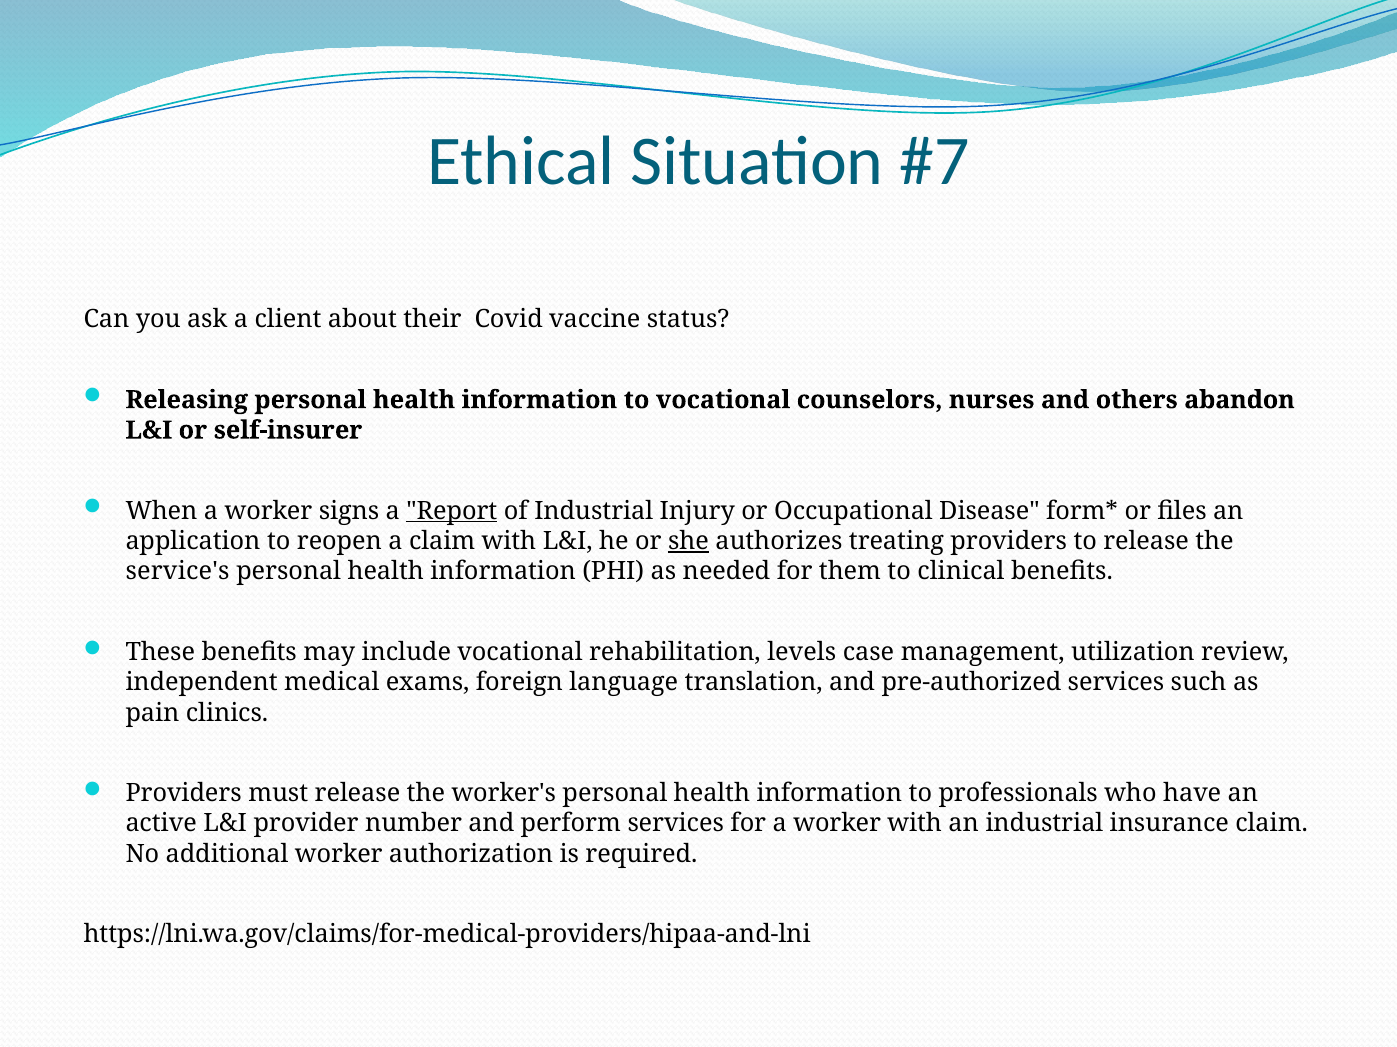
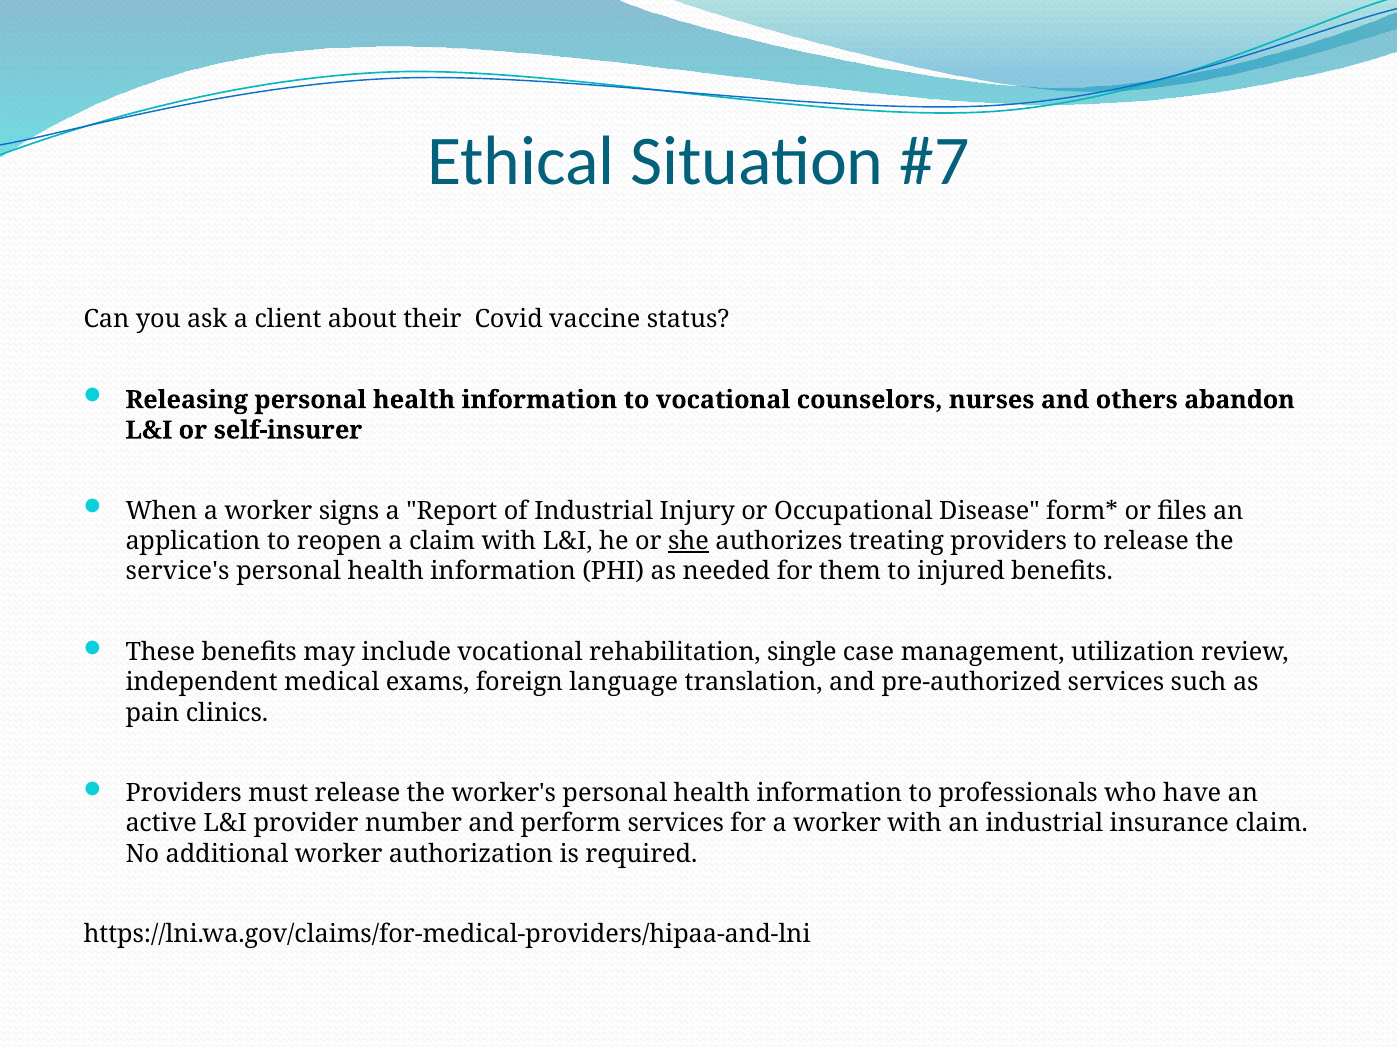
Report underline: present -> none (452, 511)
clinical: clinical -> injured (961, 572)
levels: levels -> single (802, 653)
